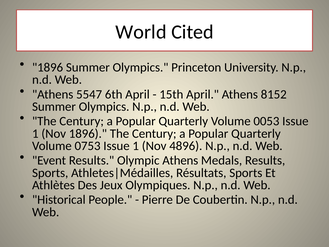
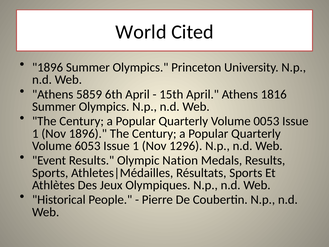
5547: 5547 -> 5859 (89, 94)
8152: 8152 -> 1816 (274, 94)
0753: 0753 -> 6053 (88, 146)
4896: 4896 -> 1296 (186, 146)
Olympic Athens: Athens -> Nation (180, 160)
